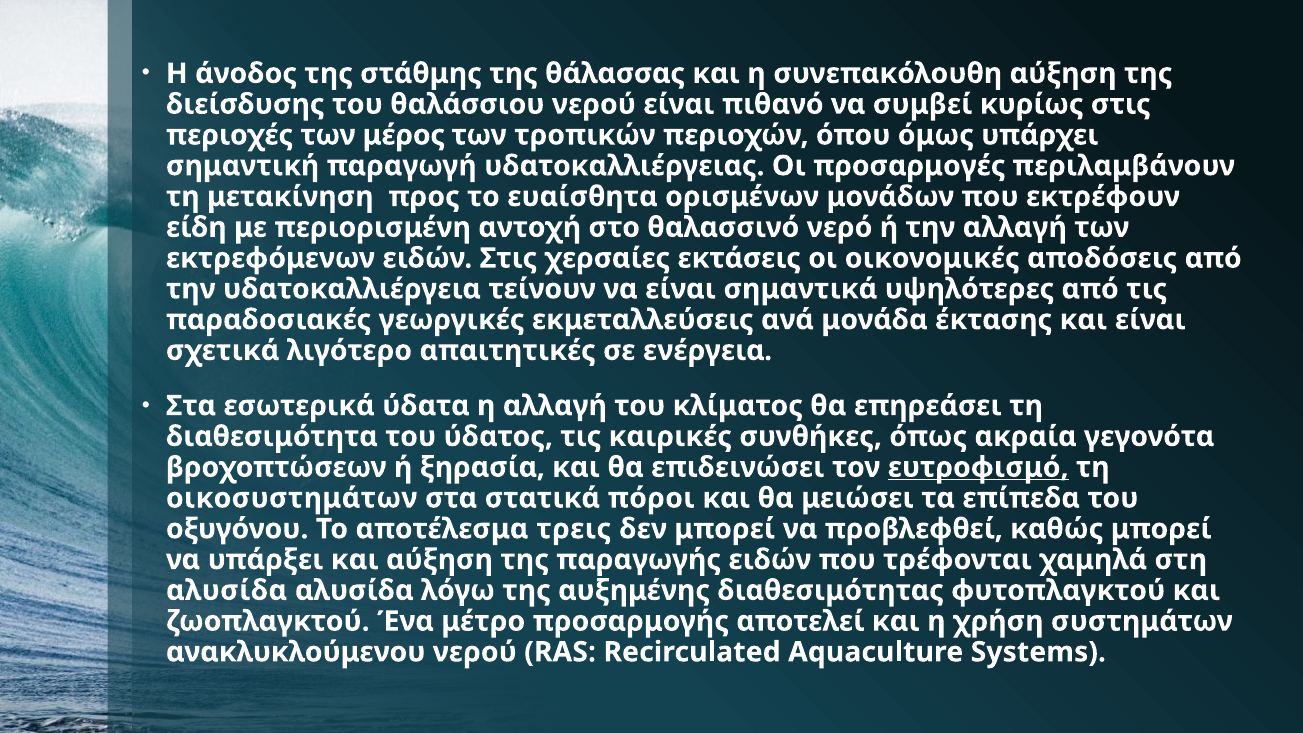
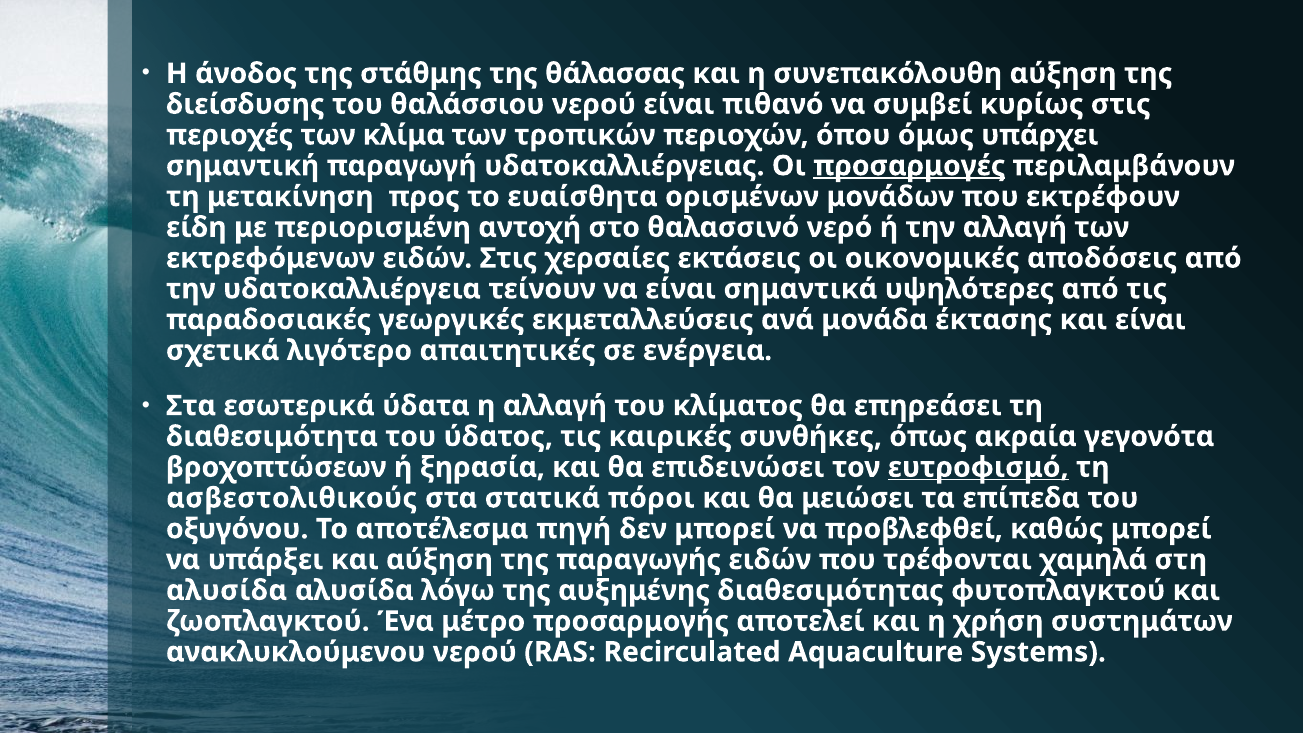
μέρος: μέρος -> κλίμα (404, 135)
προσαρμογές underline: none -> present (909, 166)
οικοσυστημάτων: οικοσυστημάτων -> ασβεστολιθικούς (292, 498)
τρεις: τρεις -> πηγή (574, 529)
